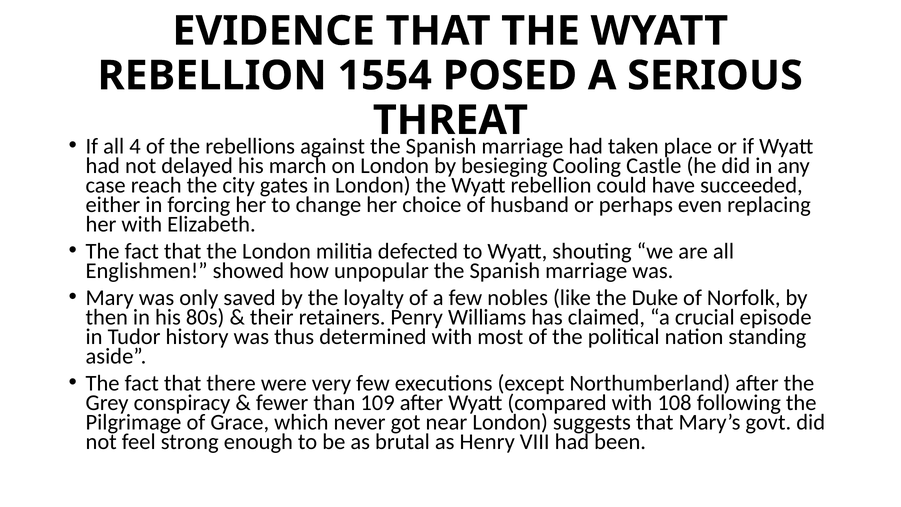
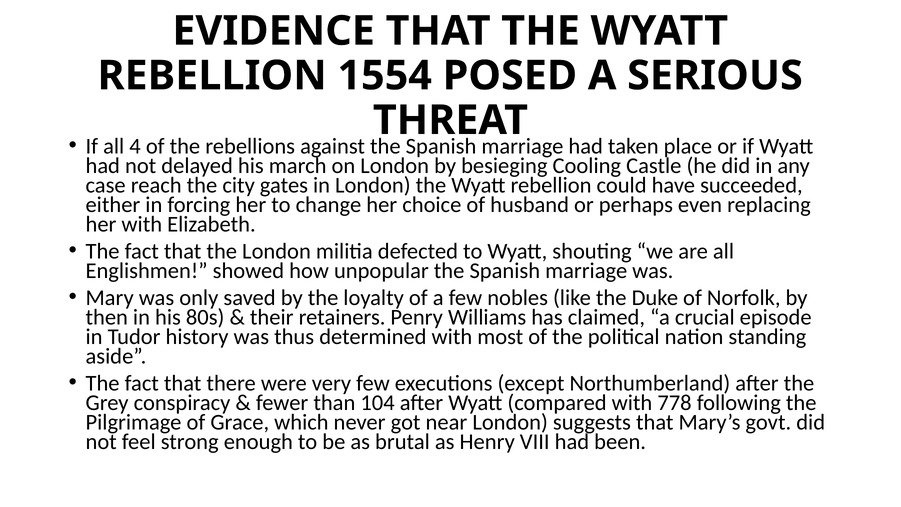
109: 109 -> 104 (378, 403)
108: 108 -> 778 (675, 403)
